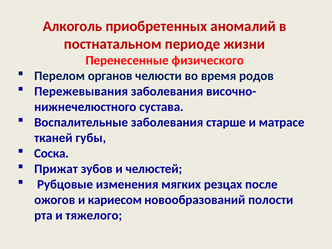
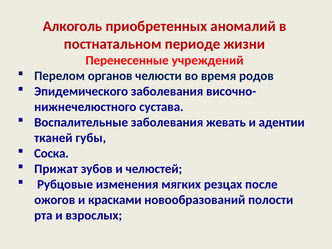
физического: физического -> учреждений (208, 60)
Пережевывания: Пережевывания -> Эпидемического (81, 91)
старше: старше -> жевать (226, 122)
матрасе: матрасе -> адентии (282, 122)
кариесом: кариесом -> красками (115, 200)
тяжелого: тяжелого -> взрослых (94, 215)
